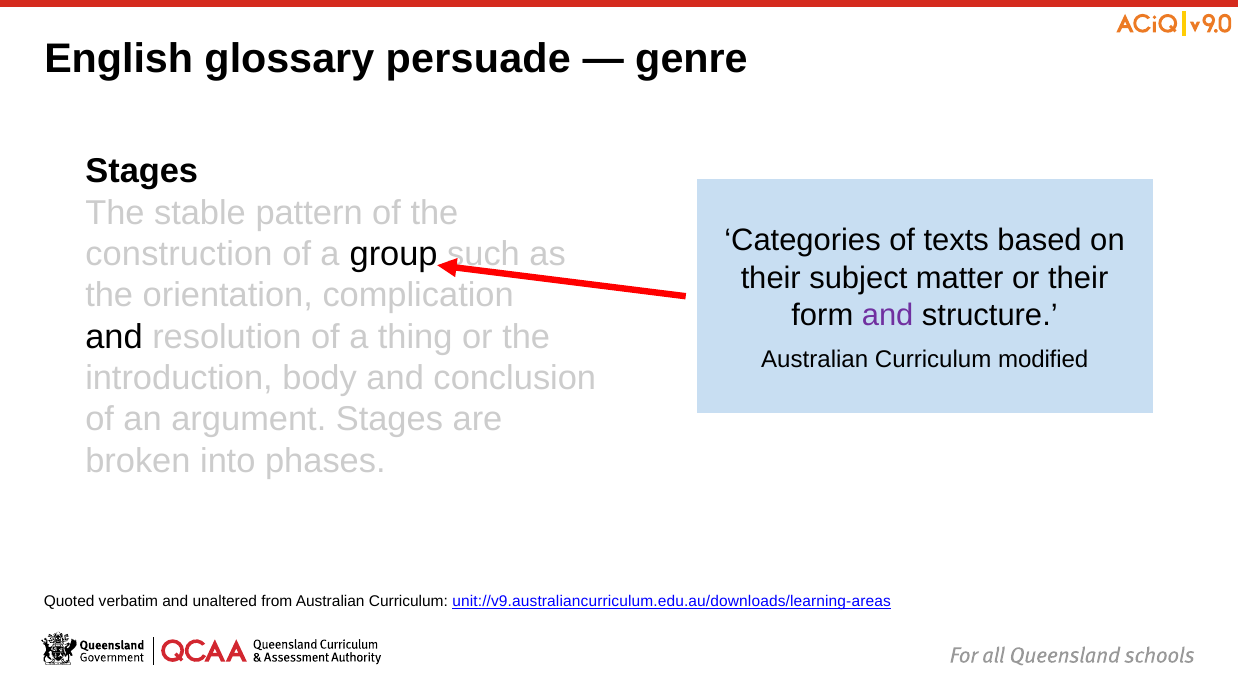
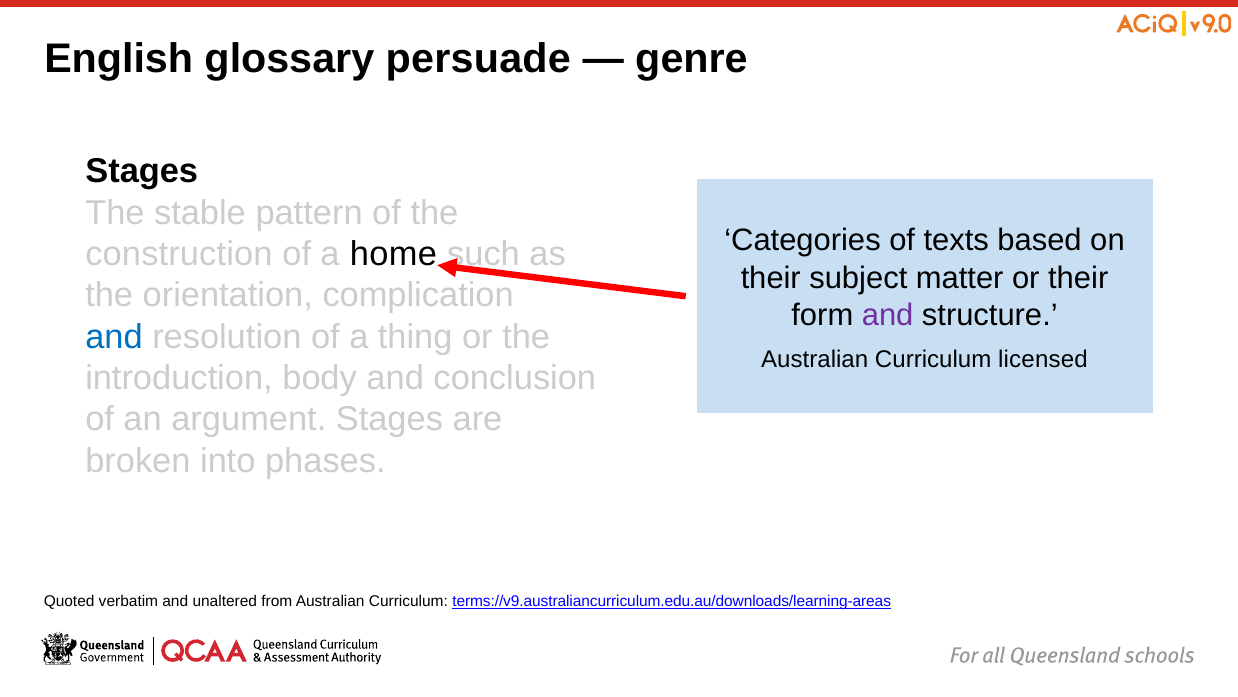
group: group -> home (393, 254)
and colour: black -> blue (114, 336)
modified: modified -> licensed (1043, 359)
unit://v9.australiancurriculum.edu.au/downloads/learning-areas: unit://v9.australiancurriculum.edu.au/downloads/learning-areas -> terms://v9.australiancurriculum.edu.au/downloads/learning-areas (672, 601)
